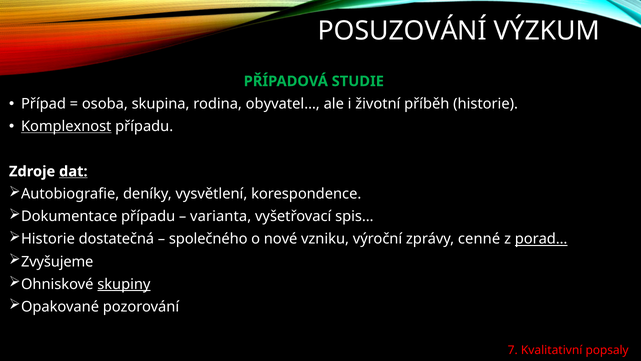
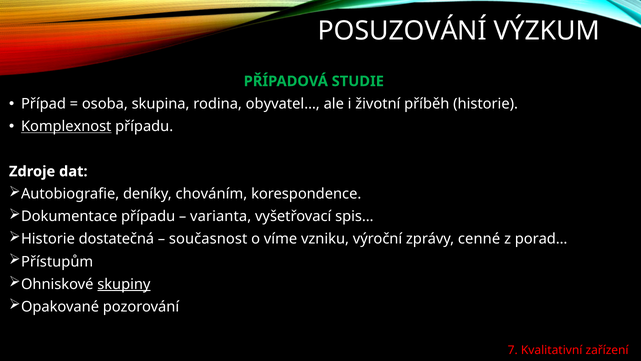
dat underline: present -> none (73, 171)
vysvětlení: vysvětlení -> chováním (211, 194)
společného: společného -> současnost (208, 239)
nové: nové -> víme (281, 239)
porad… underline: present -> none (541, 239)
Zvyšujeme: Zvyšujeme -> Přístupům (57, 261)
popsaly: popsaly -> zařízení (607, 350)
